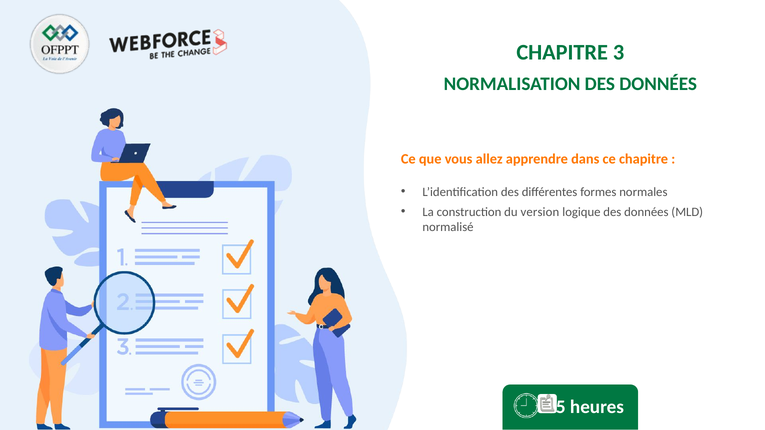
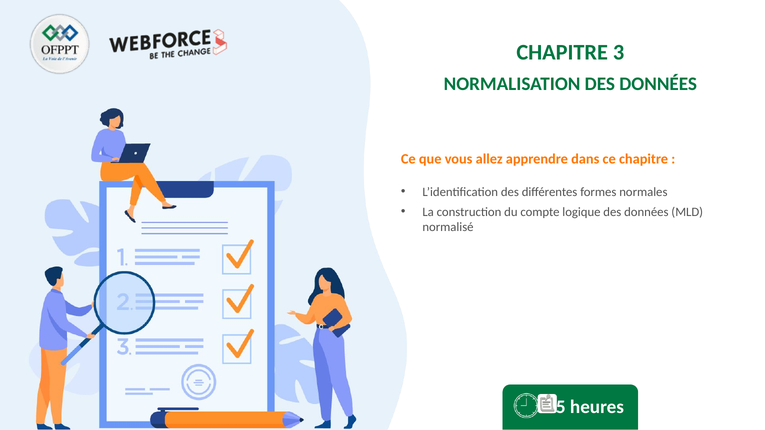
version: version -> compte (540, 212)
